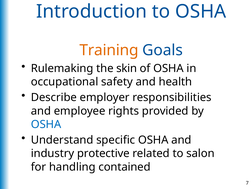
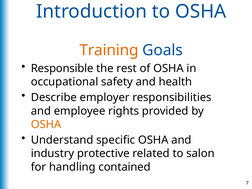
Rulemaking: Rulemaking -> Responsible (62, 68)
skin: skin -> rest (127, 68)
OSHA colour: blue -> orange (46, 124)
